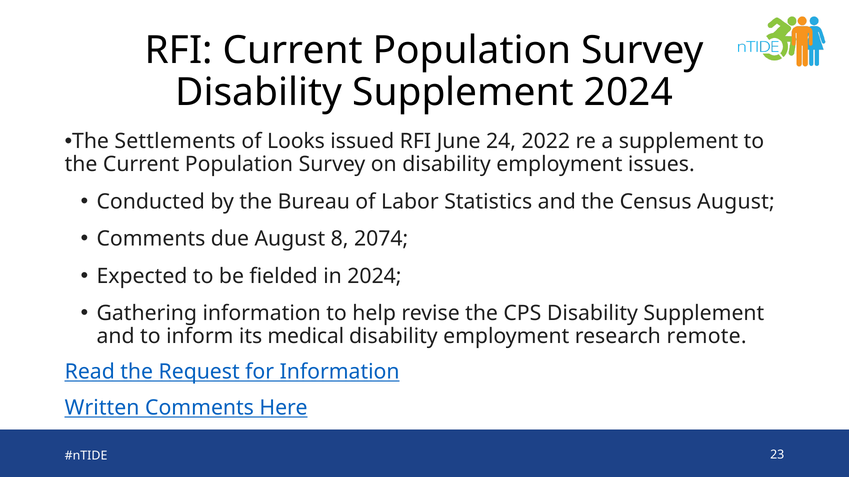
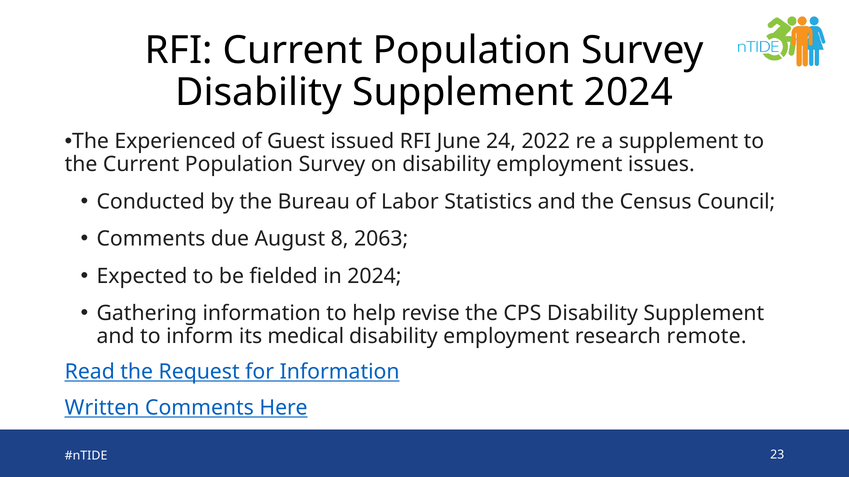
Settlements: Settlements -> Experienced (175, 142)
Looks: Looks -> Guest (296, 142)
Census August: August -> Council (736, 202)
2074: 2074 -> 2063 (381, 239)
